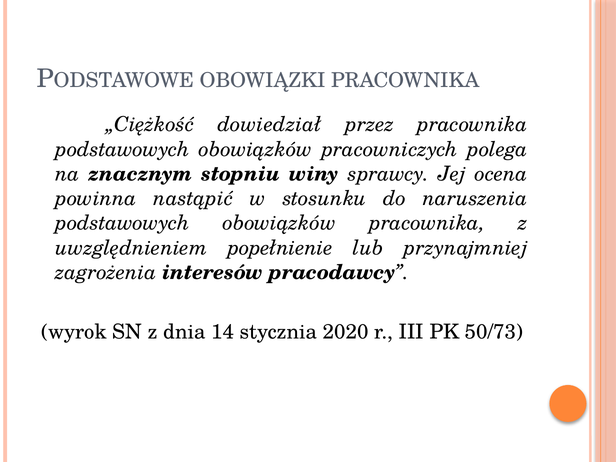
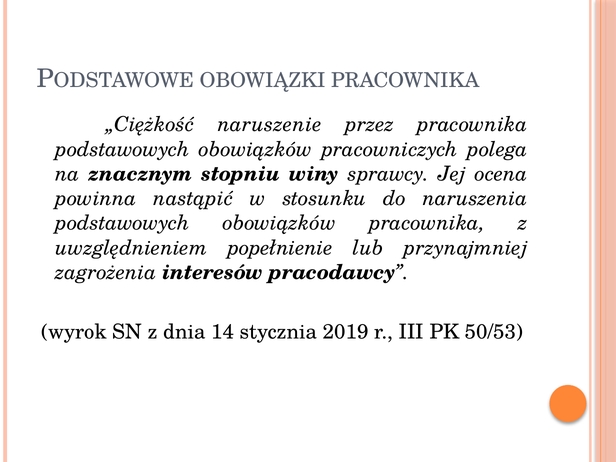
dowiedział: dowiedział -> naruszenie (270, 125)
2020: 2020 -> 2019 (346, 332)
50/73: 50/73 -> 50/53 (494, 332)
